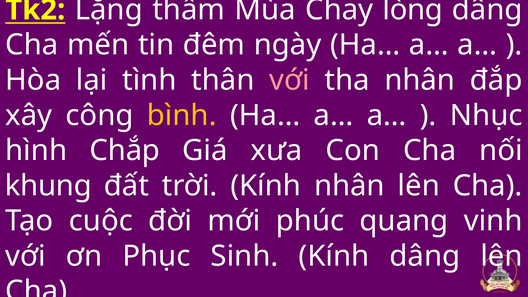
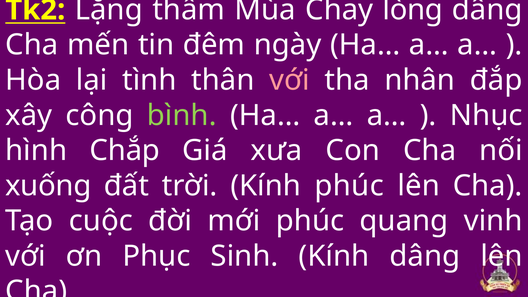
bình colour: yellow -> light green (182, 115)
khung: khung -> xuống (48, 186)
Kính nhân: nhân -> phúc (349, 186)
